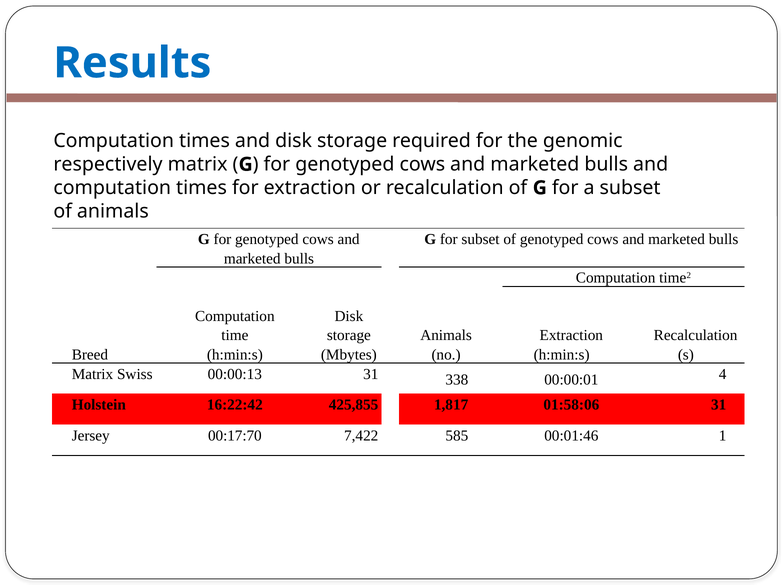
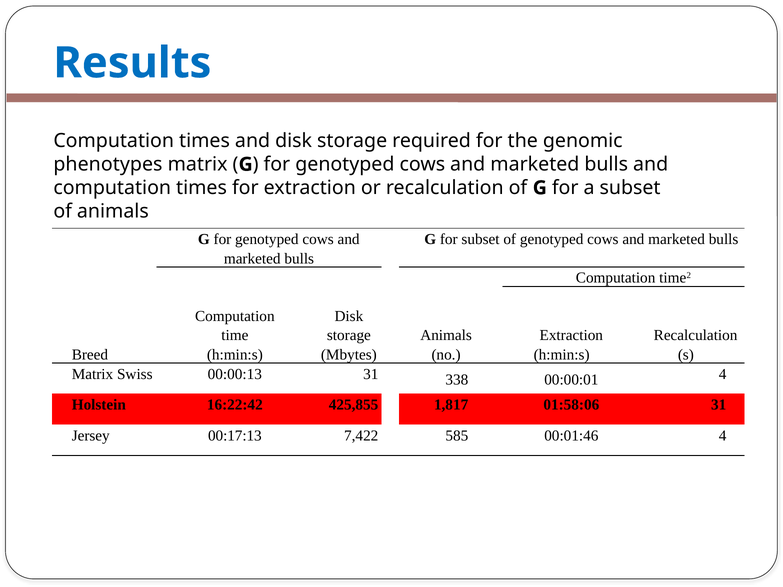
respectively: respectively -> phenotypes (108, 164)
00:17:70: 00:17:70 -> 00:17:13 (235, 436)
00:01:46 1: 1 -> 4 (723, 436)
